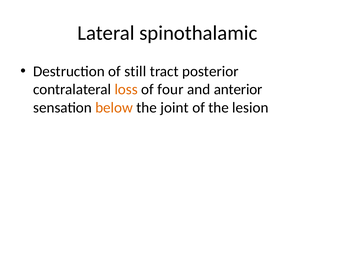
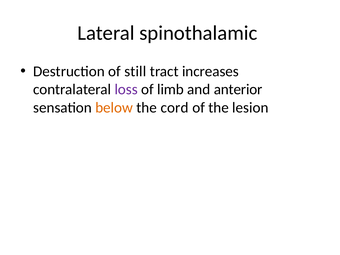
posterior: posterior -> increases (210, 71)
loss colour: orange -> purple (126, 89)
four: four -> limb (171, 89)
joint: joint -> cord (175, 108)
